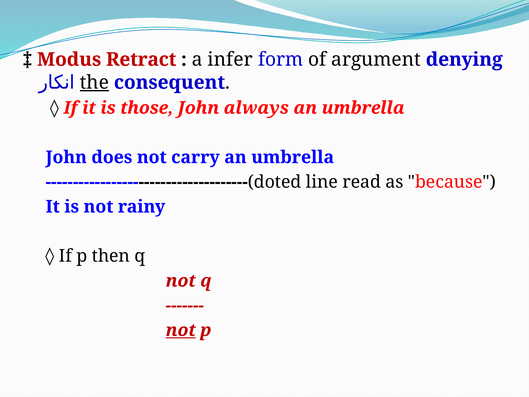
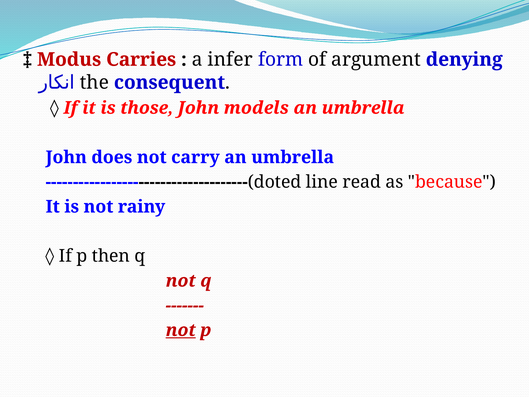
Retract: Retract -> Carries (141, 59)
the underline: present -> none (94, 82)
always: always -> models (256, 108)
